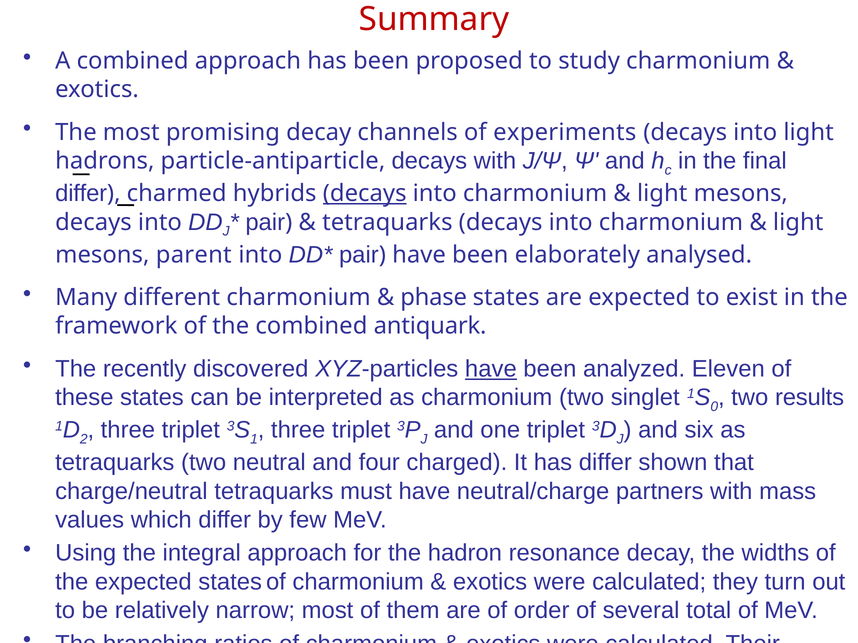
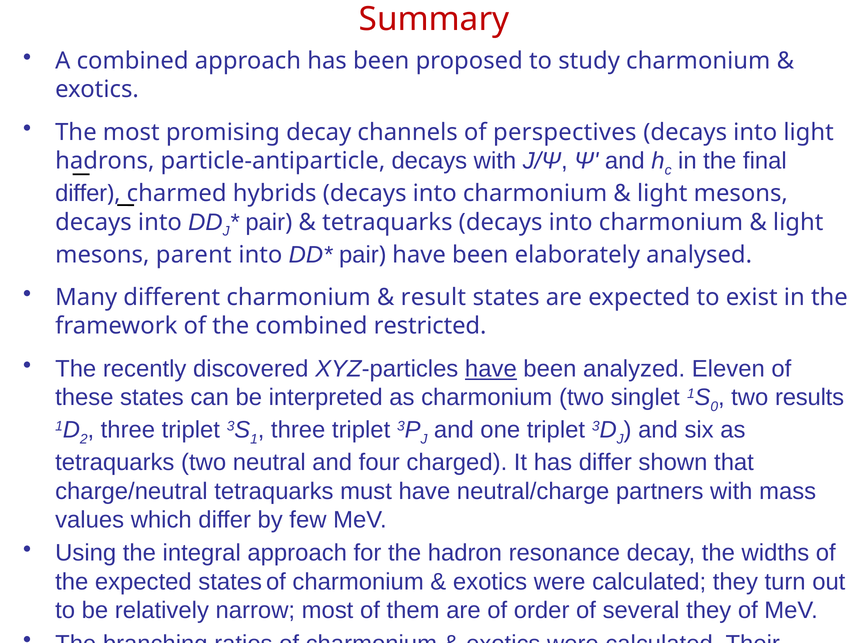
experiments: experiments -> perspectives (565, 133)
decays underline: present -> none (365, 194)
phase: phase -> result (433, 298)
antiquark: antiquark -> restricted (430, 326)
several total: total -> they (709, 611)
